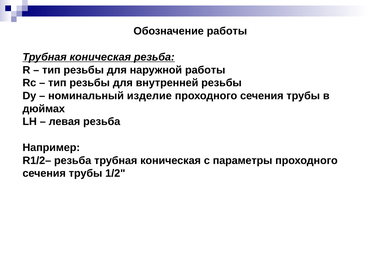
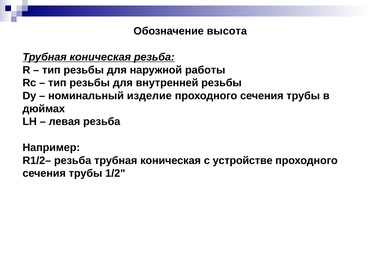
Обозначение работы: работы -> высота (227, 31)
параметры: параметры -> устройстве (243, 160)
